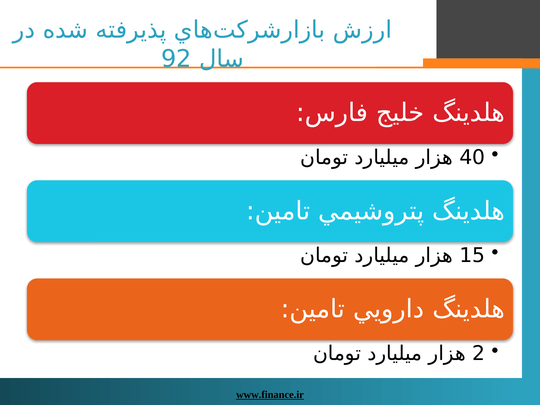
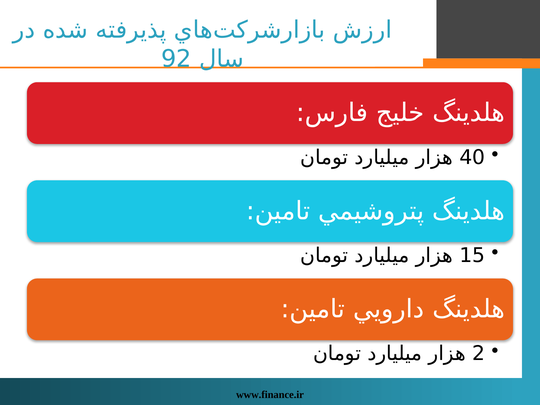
www.finance.ir underline: present -> none (270, 395)
